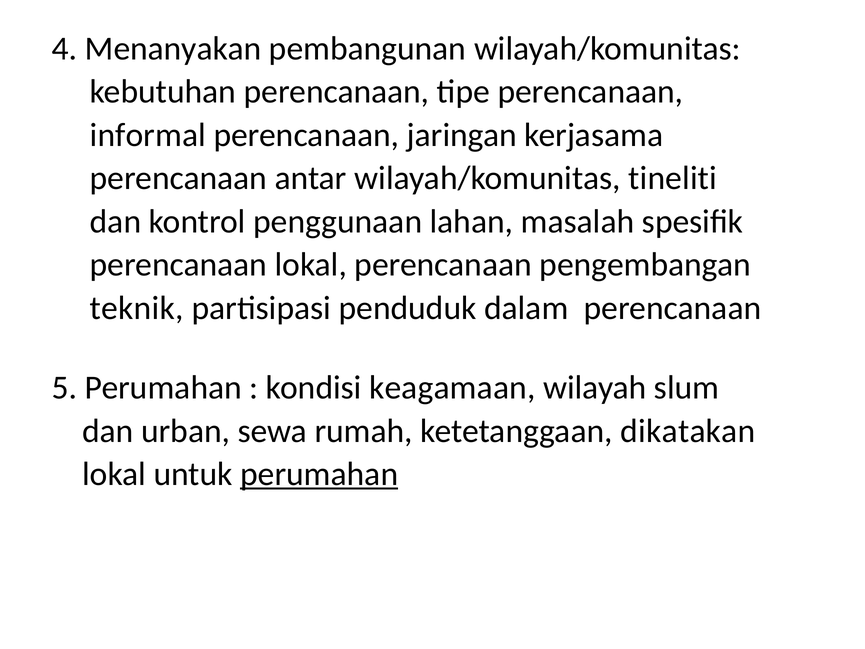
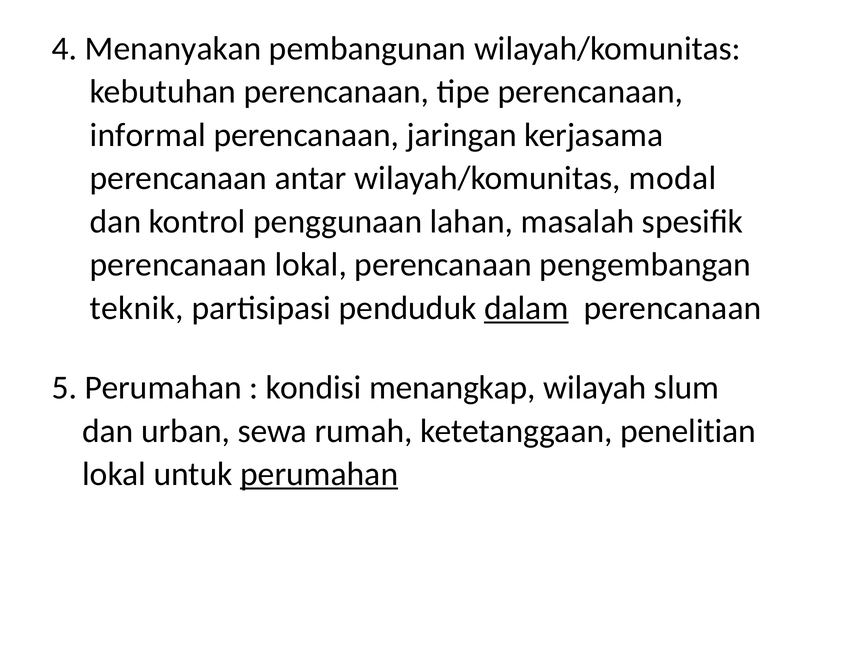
tineliti: tineliti -> modal (673, 178)
dalam underline: none -> present (526, 308)
keagamaan: keagamaan -> menangkap (452, 388)
dikatakan: dikatakan -> penelitian (688, 431)
